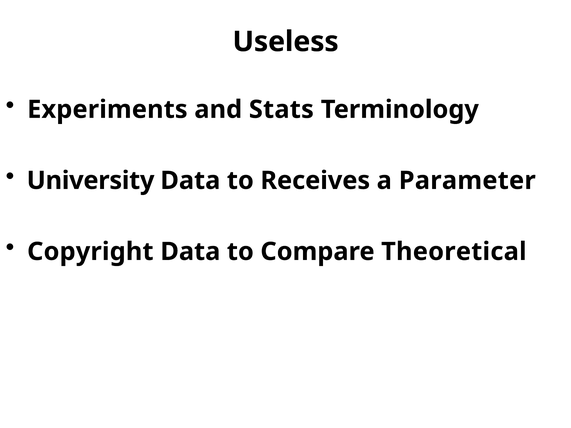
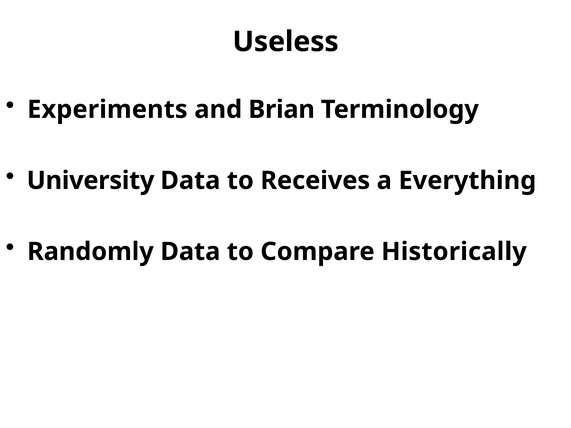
Stats: Stats -> Brian (282, 110)
Parameter: Parameter -> Everything (467, 181)
Copyright: Copyright -> Randomly (90, 252)
Theoretical: Theoretical -> Historically (454, 252)
